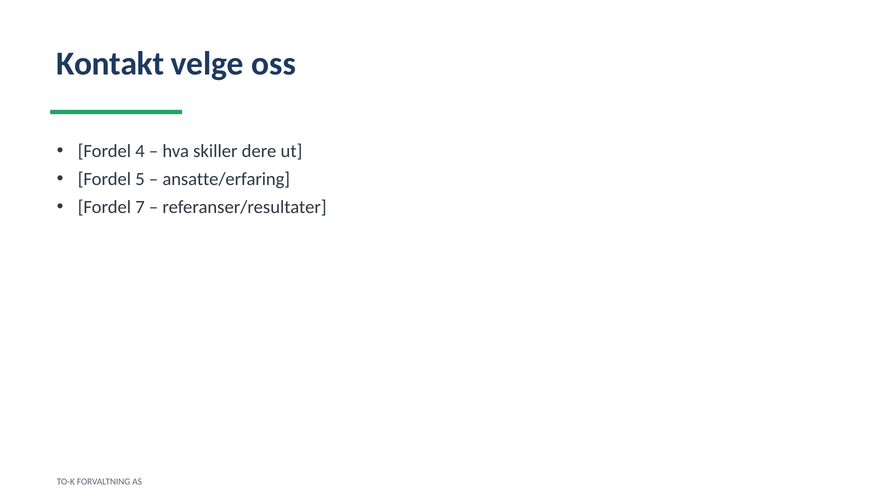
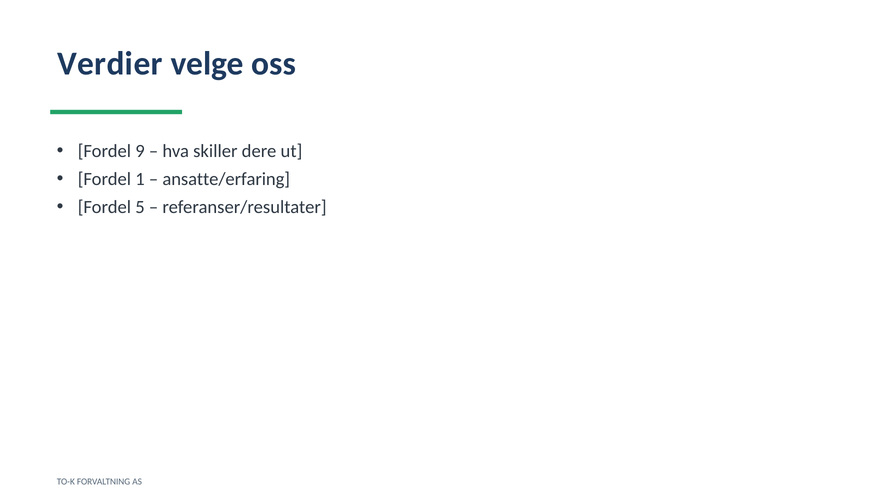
Kontakt: Kontakt -> Verdier (110, 64)
4: 4 -> 9 (140, 151)
5: 5 -> 1 (140, 179)
7: 7 -> 5 (140, 207)
